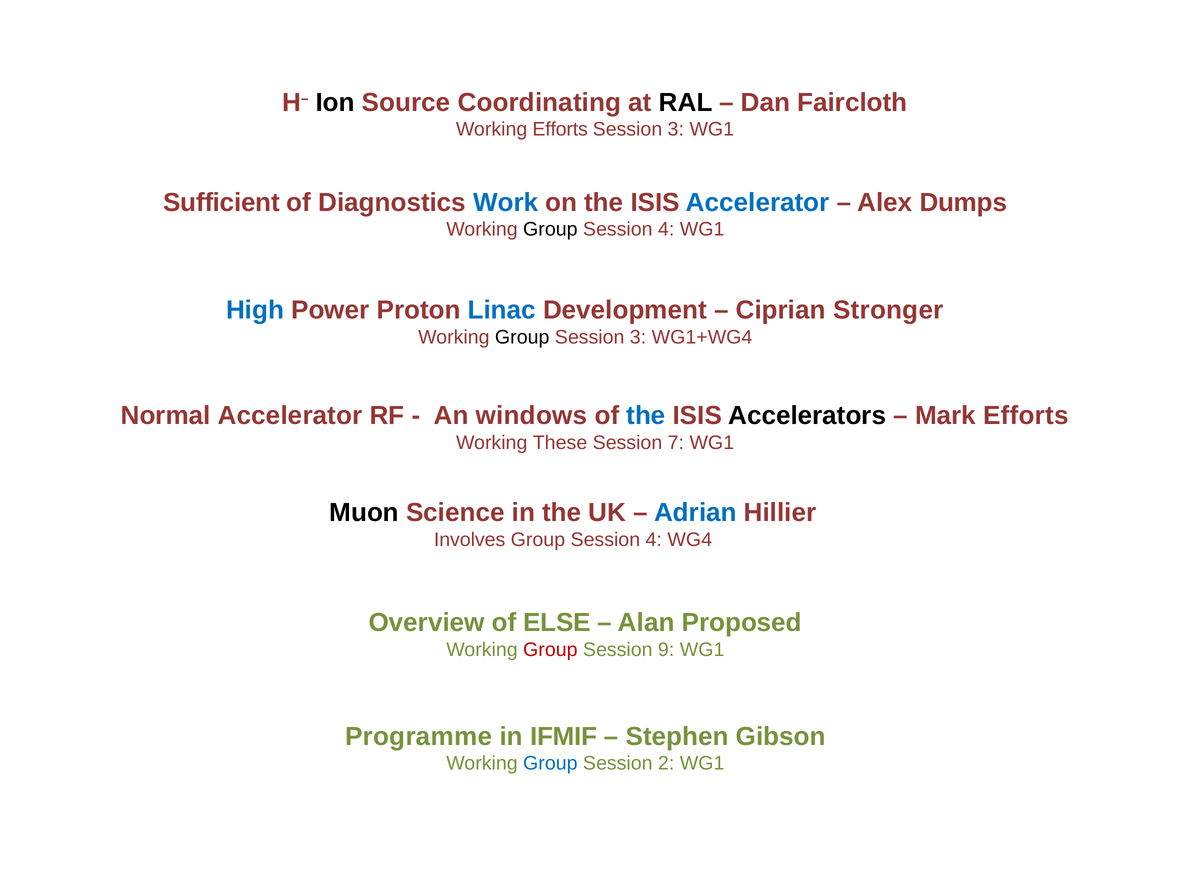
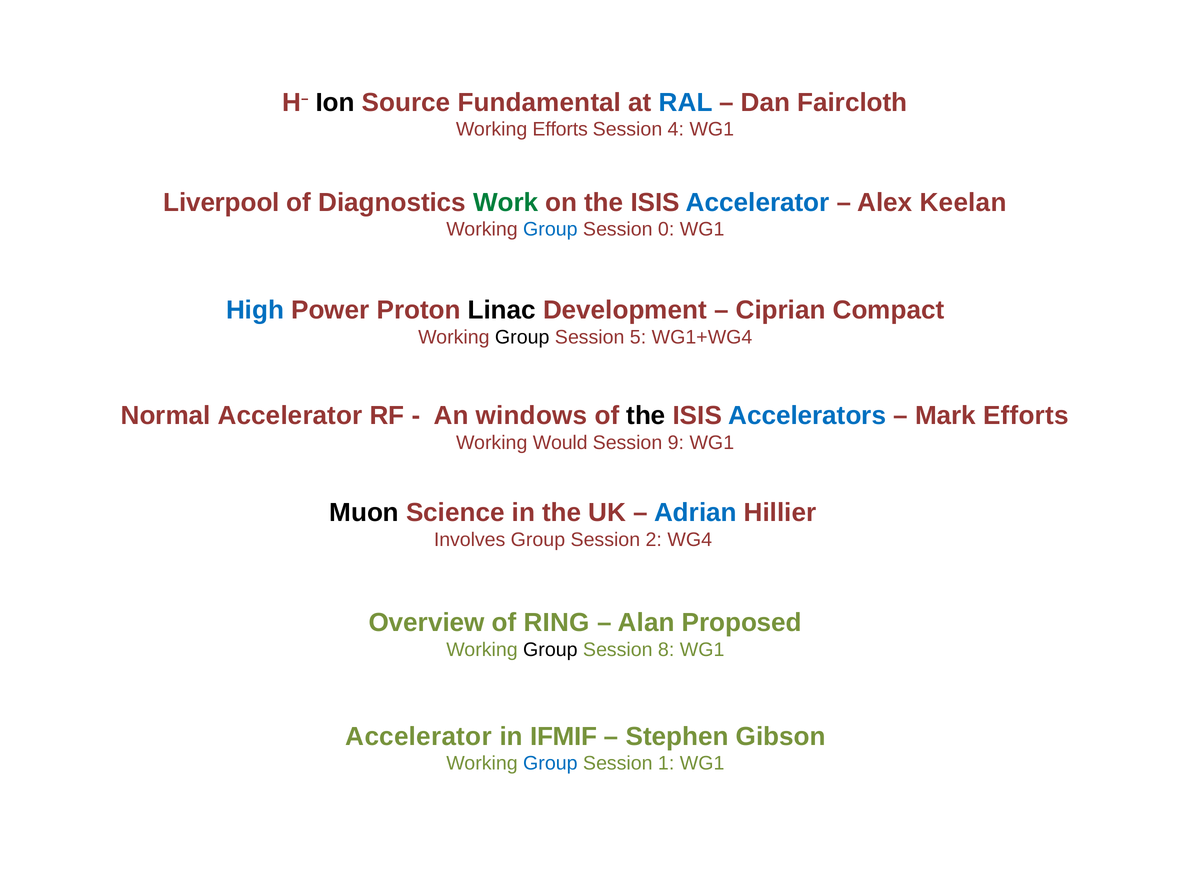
Coordinating: Coordinating -> Fundamental (539, 102)
RAL colour: black -> blue (686, 102)
3: 3 -> 4 (676, 129)
Sufficient: Sufficient -> Liverpool (221, 202)
Work colour: blue -> green (506, 202)
Dumps: Dumps -> Keelan (963, 202)
Group colour: black -> blue (550, 229)
4: 4 -> 0 (666, 229)
Linac colour: blue -> black (502, 310)
Stronger: Stronger -> Compact (888, 310)
3: 3 -> 5 (638, 337)
the colour: blue -> black (646, 416)
Accelerators colour: black -> blue (807, 416)
These: These -> Would (560, 443)
7: 7 -> 9 (676, 443)
4: 4 -> 2 (654, 540)
ELSE: ELSE -> RING (557, 623)
Group colour: red -> black (550, 649)
9: 9 -> 8 (666, 649)
Programme: Programme -> Accelerator (419, 736)
2: 2 -> 1 (666, 763)
